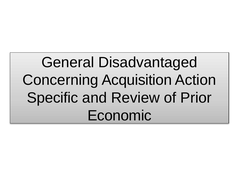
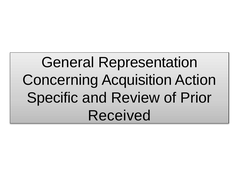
Disadvantaged: Disadvantaged -> Representation (148, 62)
Economic: Economic -> Received (119, 116)
